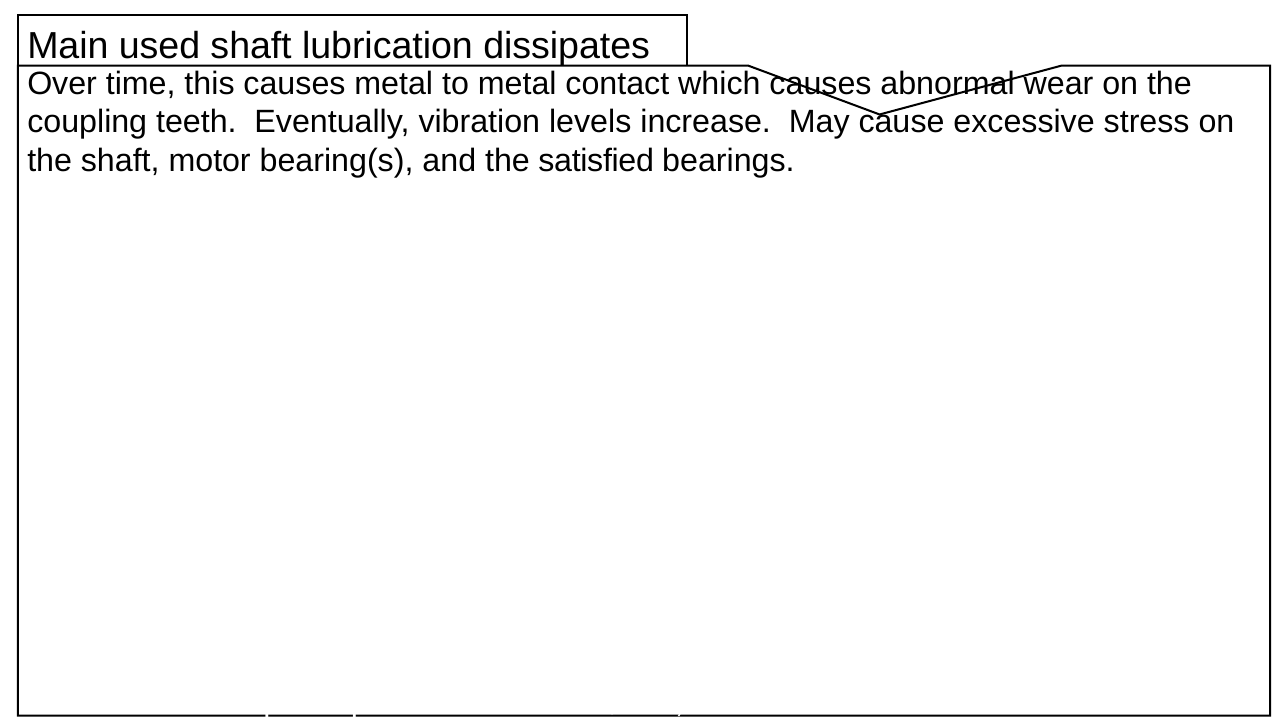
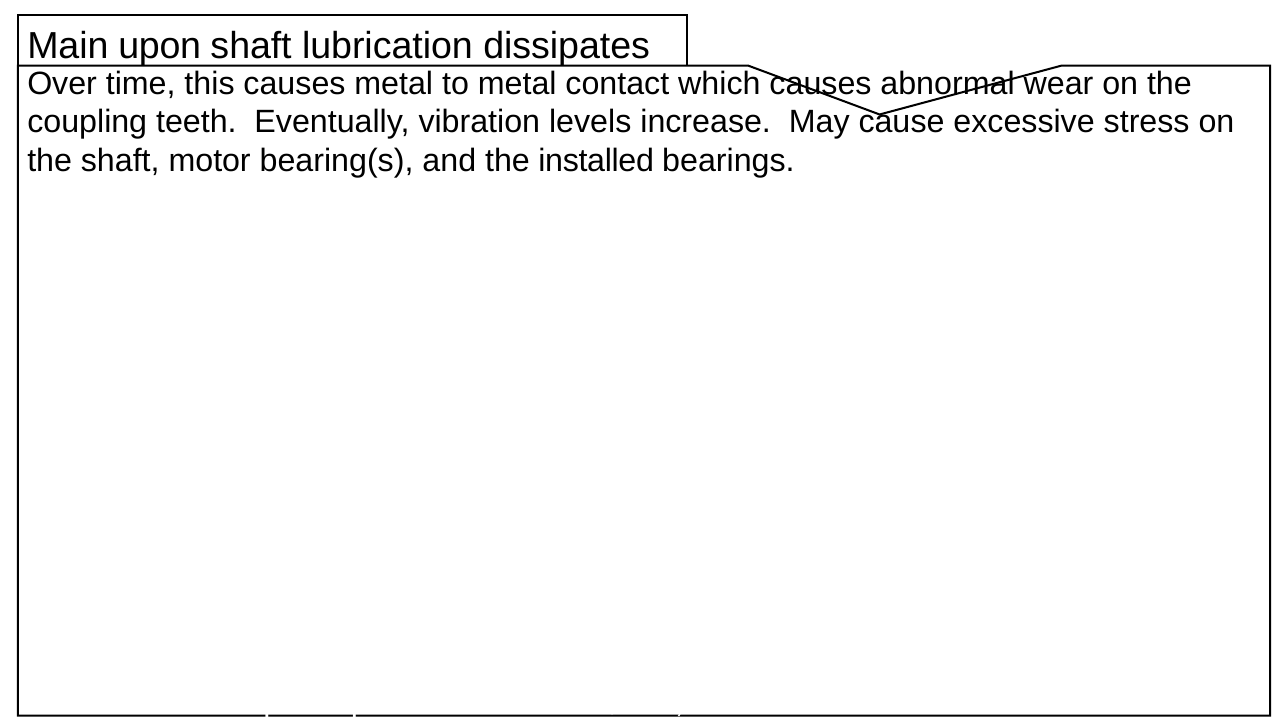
used: used -> upon (160, 46)
satisfied: satisfied -> installed (596, 161)
